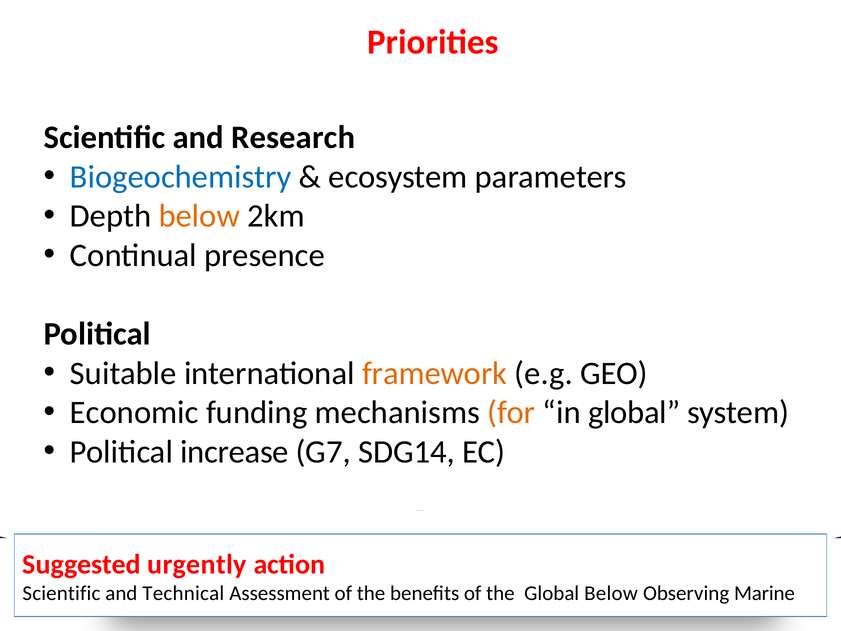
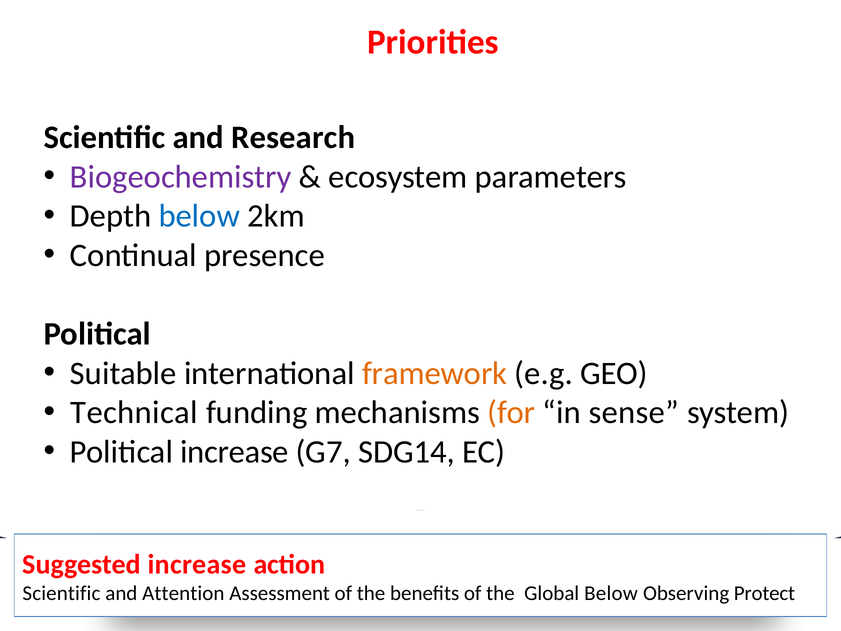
Biogeochemistry colour: blue -> purple (181, 177)
below colour: orange -> blue (199, 216)
Economic: Economic -> Technical (134, 412)
in global: global -> sense (634, 412)
Suggested urgently: urgently -> increase (197, 564)
Technical: Technical -> Attention (183, 593)
Marine: Marine -> Protect (764, 593)
